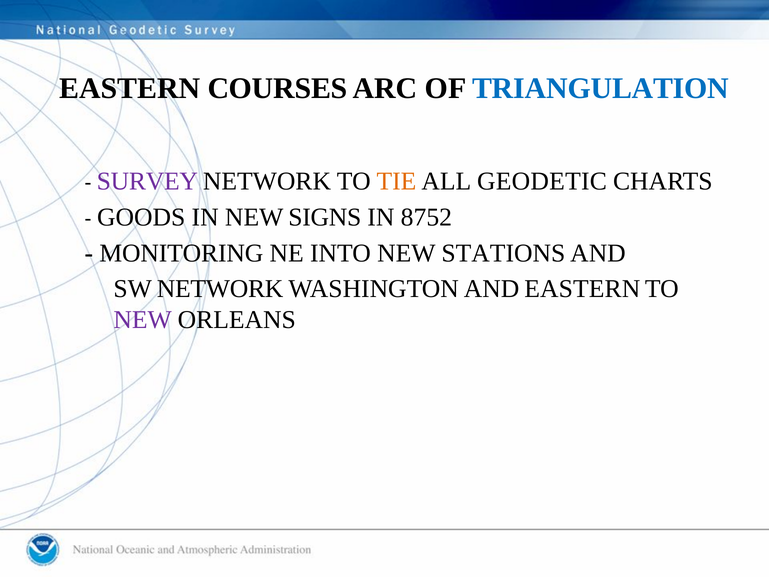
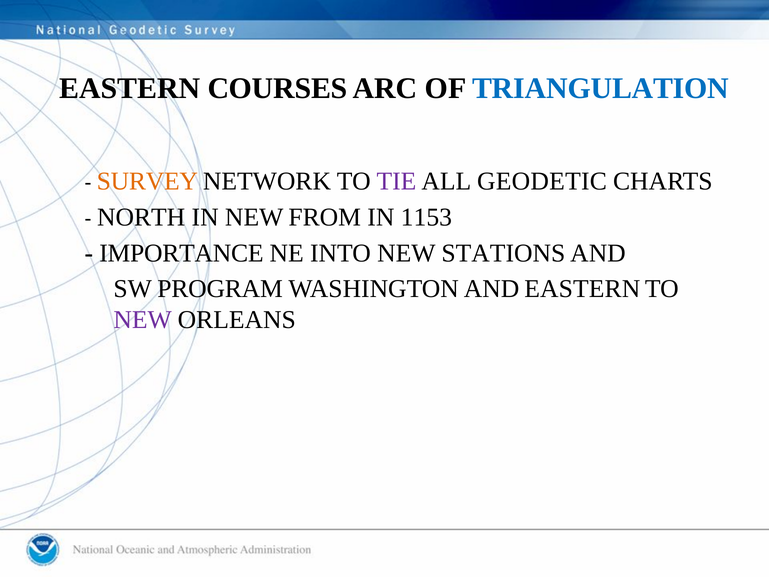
SURVEY colour: purple -> orange (147, 181)
TIE colour: orange -> purple (396, 181)
GOODS: GOODS -> NORTH (141, 217)
SIGNS: SIGNS -> FROM (325, 217)
8752: 8752 -> 1153 (426, 217)
MONITORING: MONITORING -> IMPORTANCE (181, 253)
SW NETWORK: NETWORK -> PROGRAM (220, 289)
